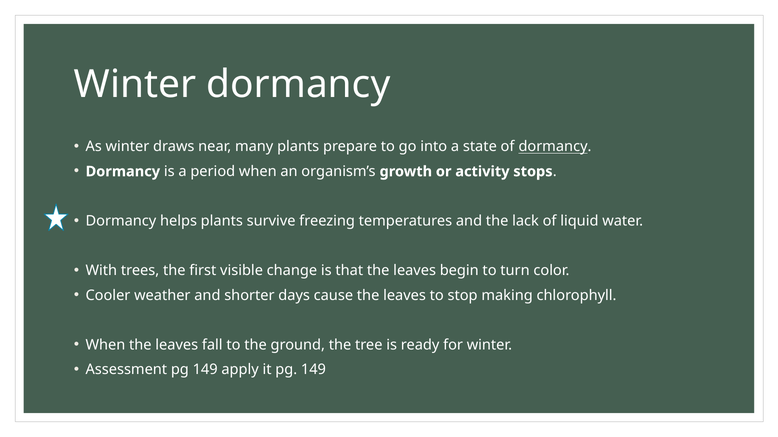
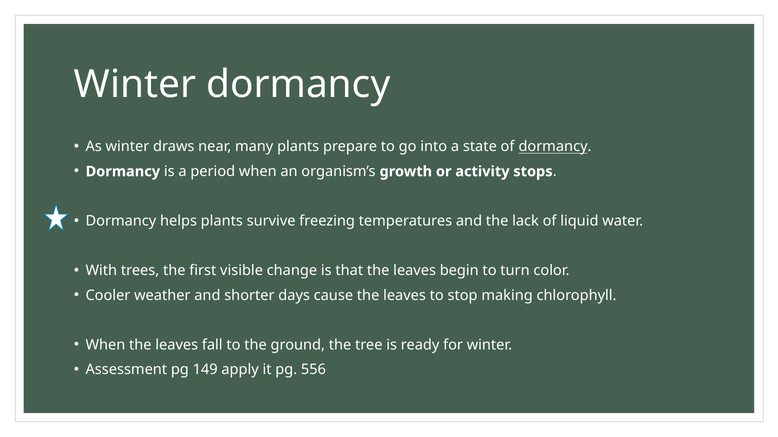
it pg 149: 149 -> 556 (313, 370)
